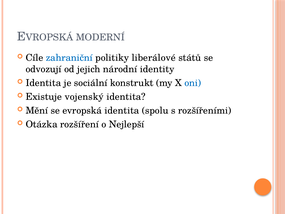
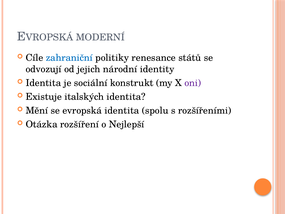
liberálové: liberálové -> renesance (154, 58)
oni colour: blue -> purple (193, 83)
vojenský: vojenský -> italských (84, 97)
